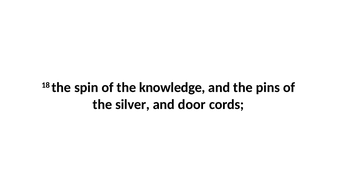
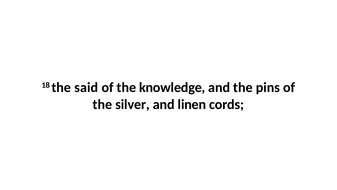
spin: spin -> said (86, 87)
door: door -> linen (192, 104)
